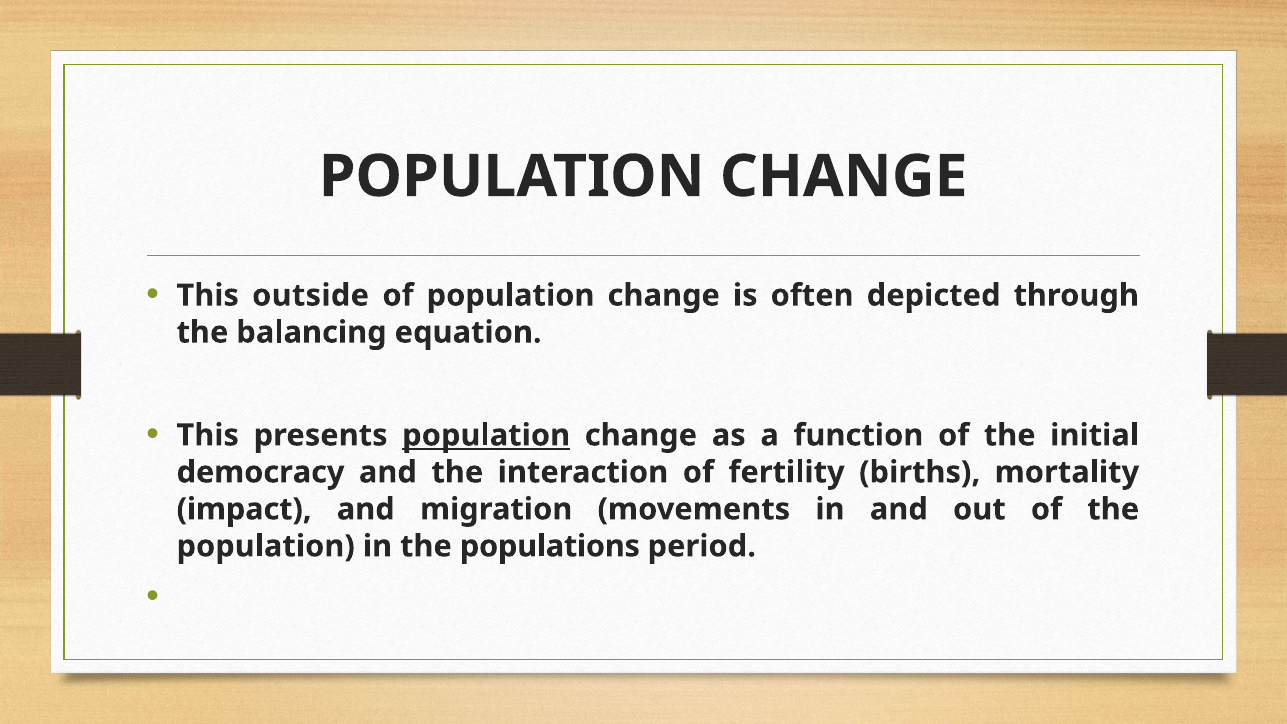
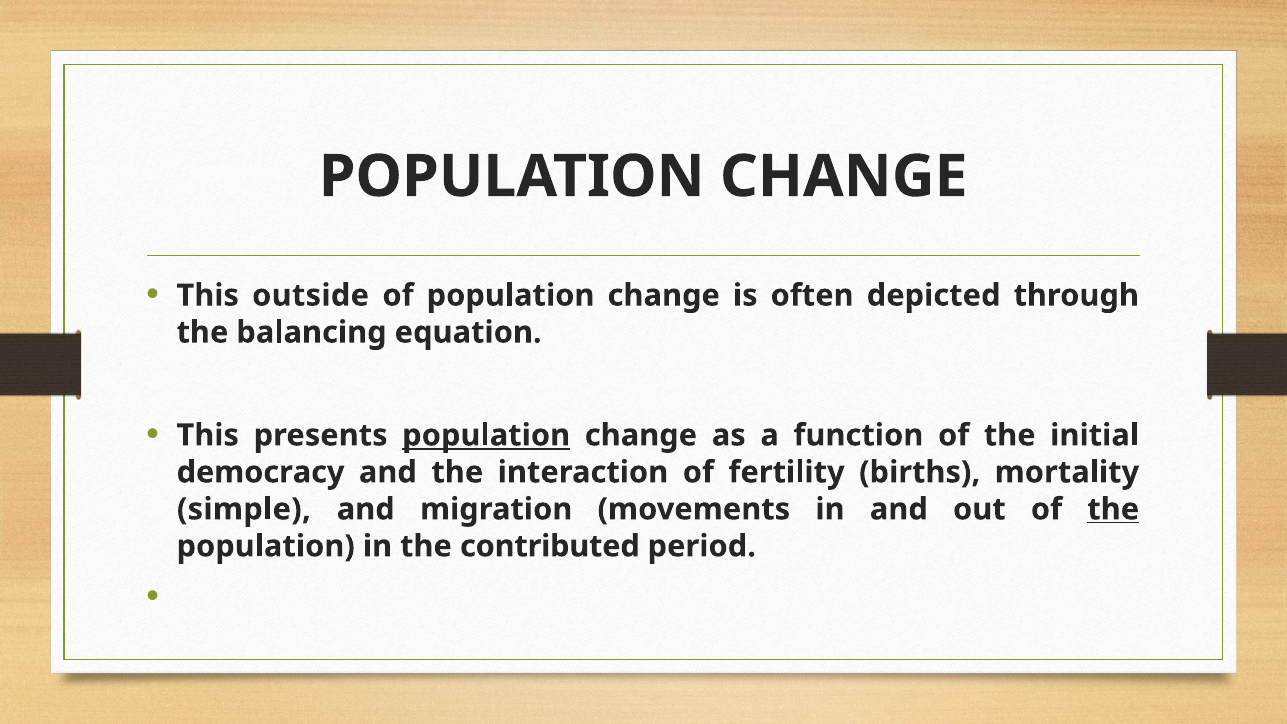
impact: impact -> simple (244, 509)
the underline: none -> present (1113, 509)
populations: populations -> contributed (550, 546)
